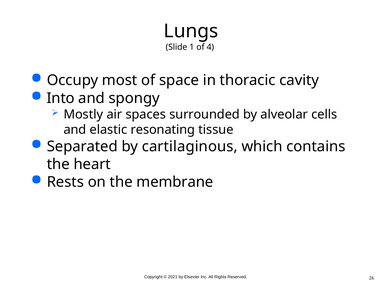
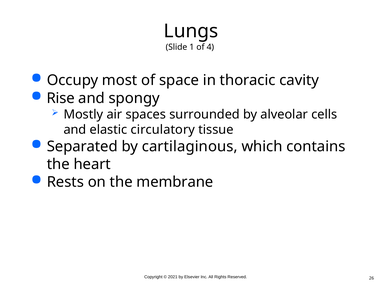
Into: Into -> Rise (61, 98)
resonating: resonating -> circulatory (163, 130)
